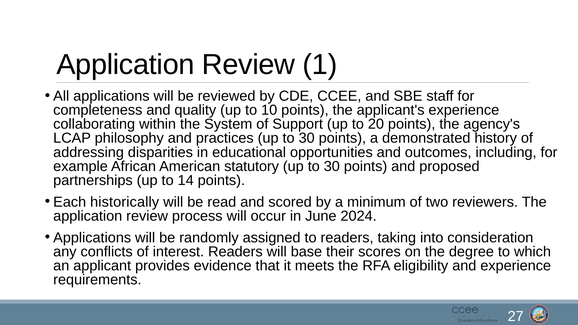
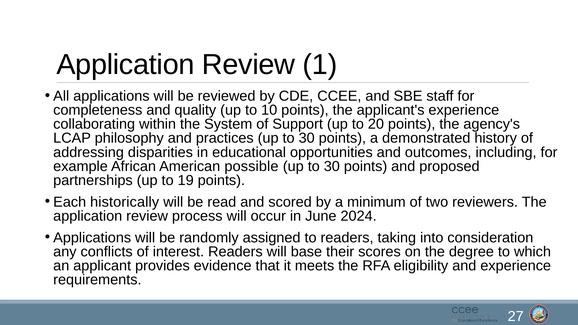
statutory: statutory -> possible (251, 166)
14: 14 -> 19 (186, 180)
